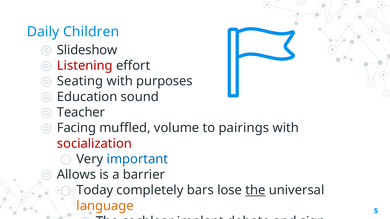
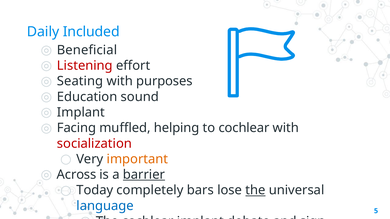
Children: Children -> Included (91, 32)
Slideshow: Slideshow -> Beneficial (87, 50)
Teacher: Teacher -> Implant (81, 113)
volume: volume -> helping (177, 128)
to pairings: pairings -> cochlear (244, 128)
important colour: blue -> orange (137, 159)
Allows: Allows -> Across (77, 175)
barrier underline: none -> present (144, 175)
language colour: orange -> blue (105, 206)
